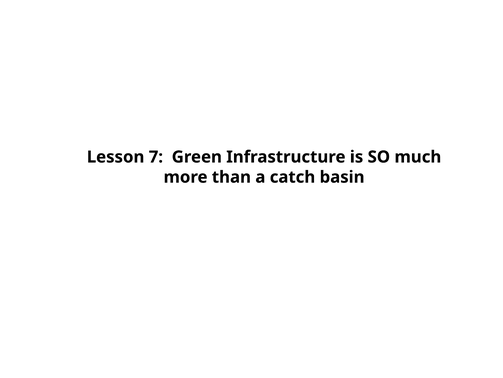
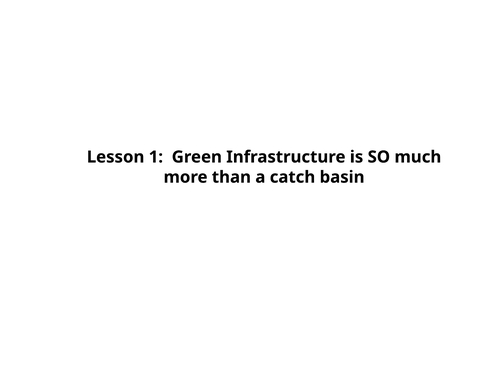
7: 7 -> 1 (156, 157)
